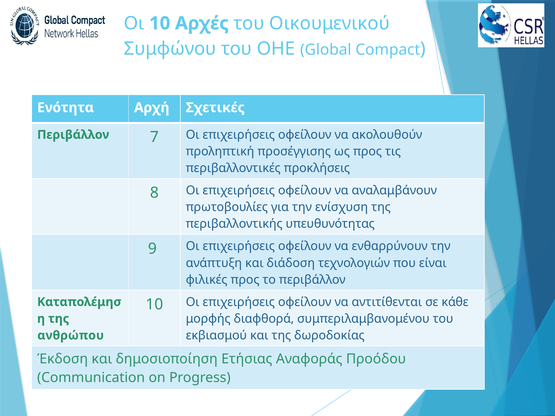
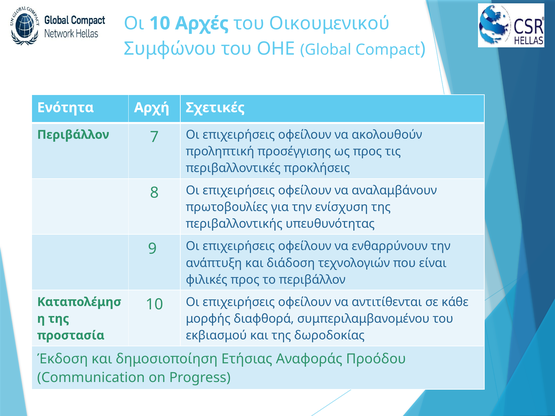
ανθρώπου: ανθρώπου -> προστασία (71, 336)
